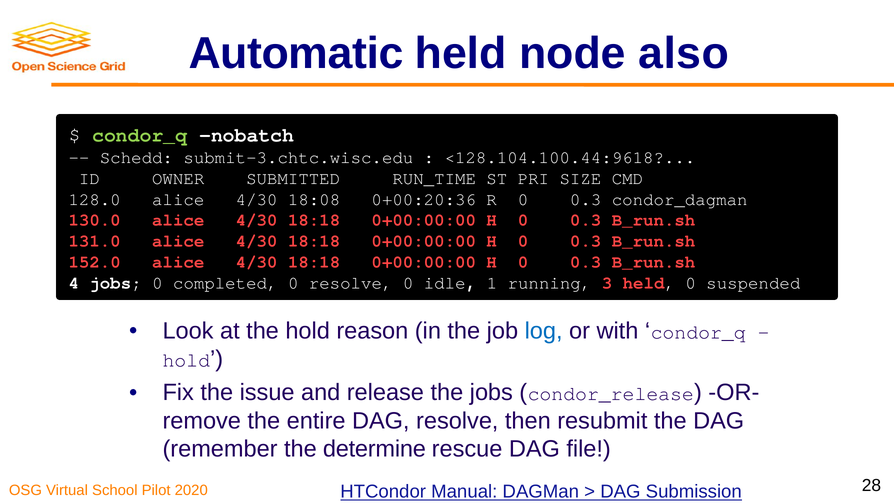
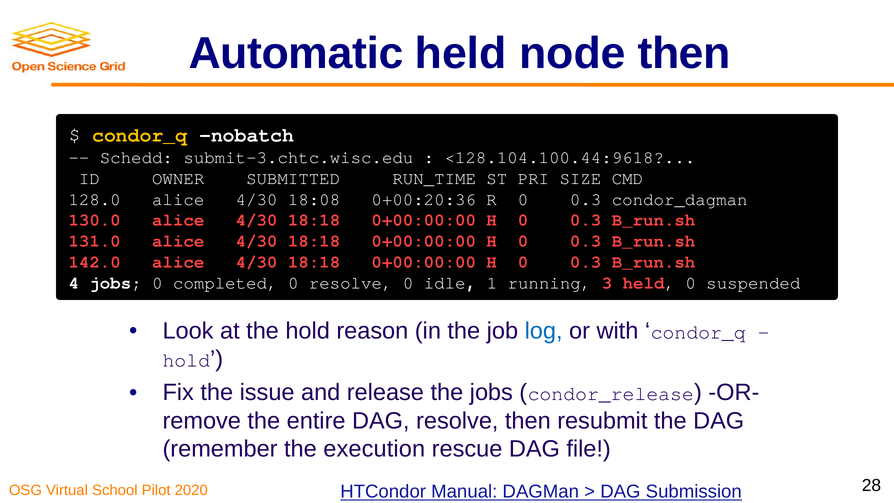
node also: also -> then (684, 53)
condor_q colour: light green -> yellow (140, 135)
152.0: 152.0 -> 142.0 (95, 262)
determine: determine -> execution (374, 449)
